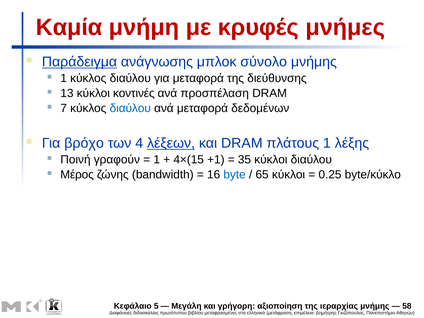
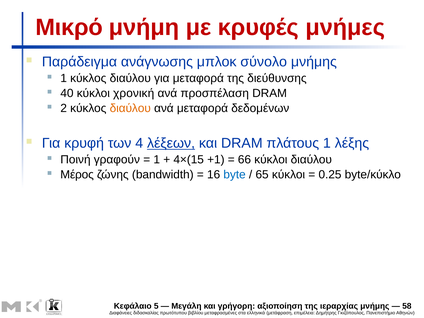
Καμία: Καμία -> Μικρό (69, 27)
Παράδειγμα underline: present -> none (79, 62)
13: 13 -> 40 (67, 93)
κοντινές: κοντινές -> χρονική (134, 93)
7: 7 -> 2 (64, 108)
διαύλου colour: blue -> orange (130, 108)
βρόχο: βρόχο -> κρυφή (84, 143)
35: 35 -> 66 (244, 160)
